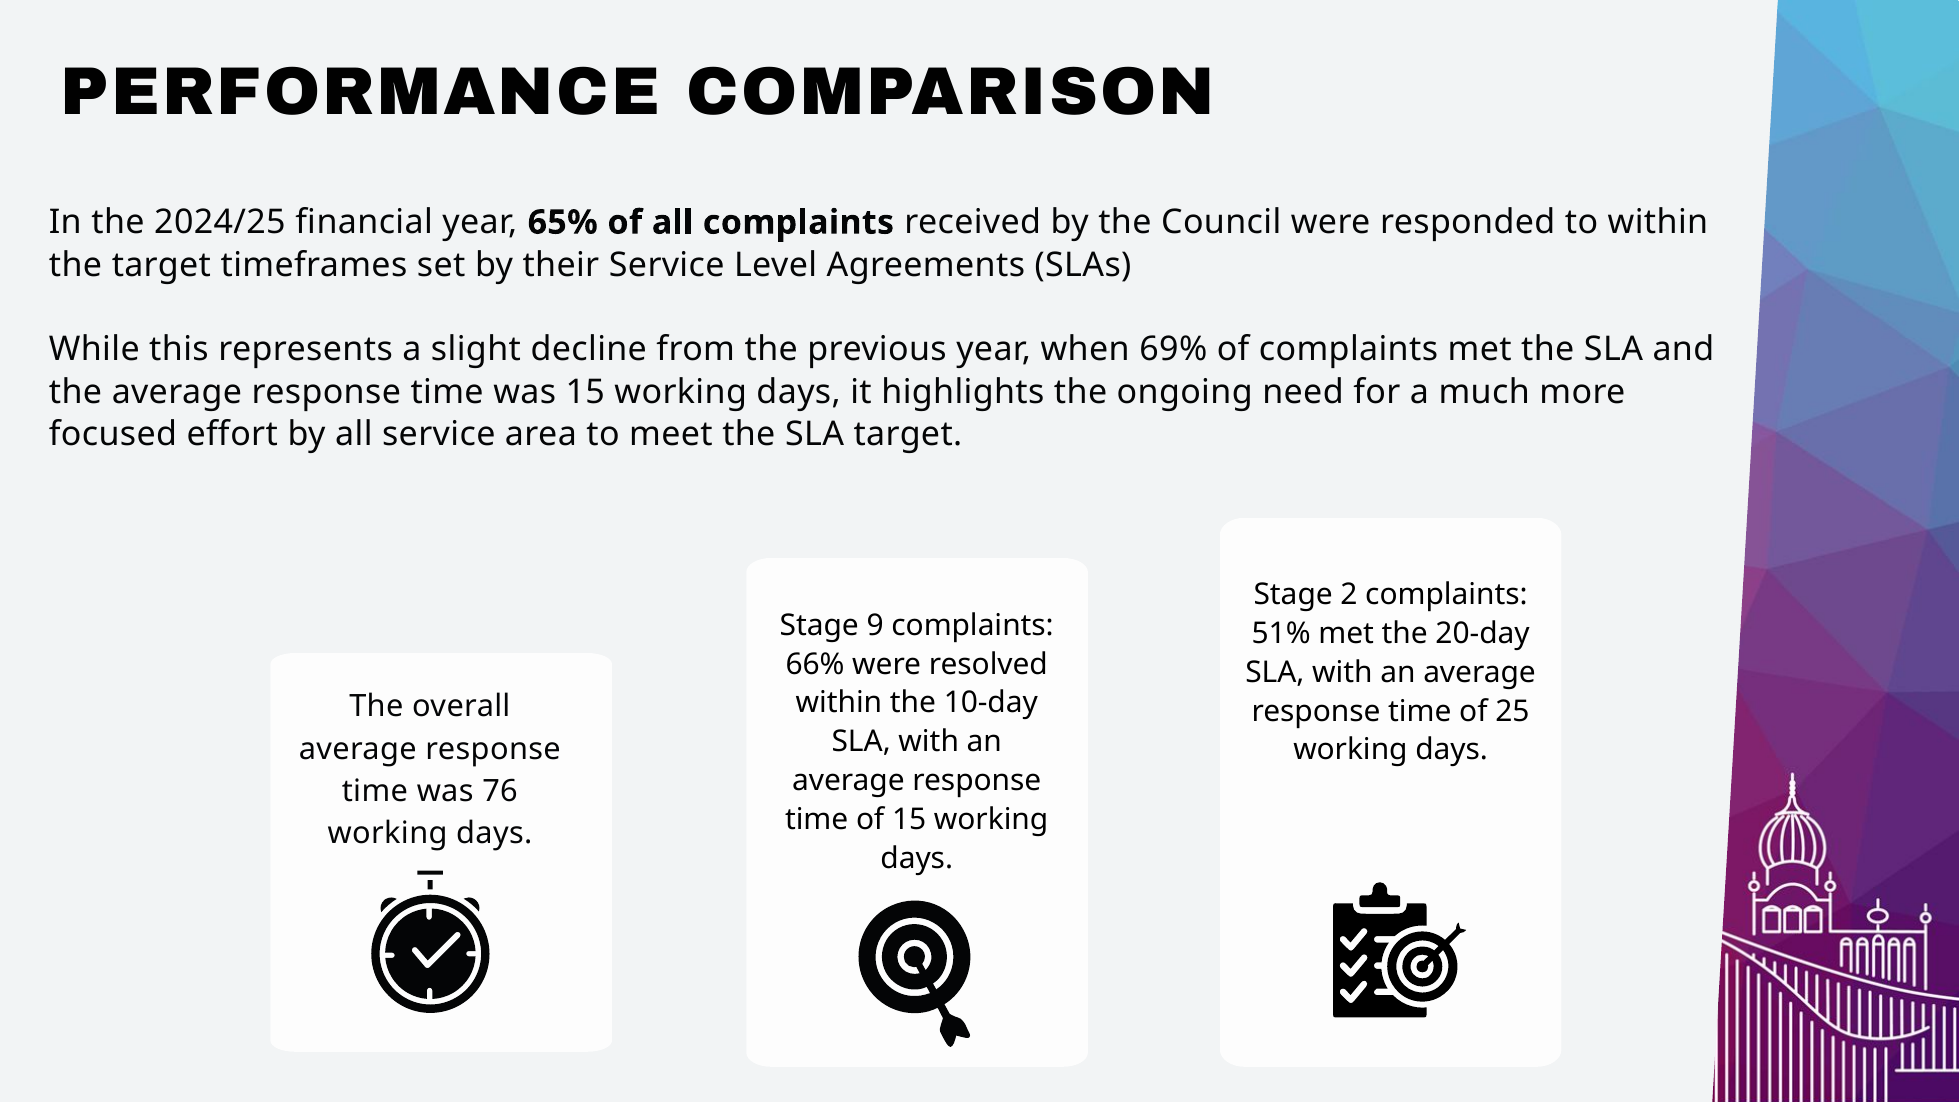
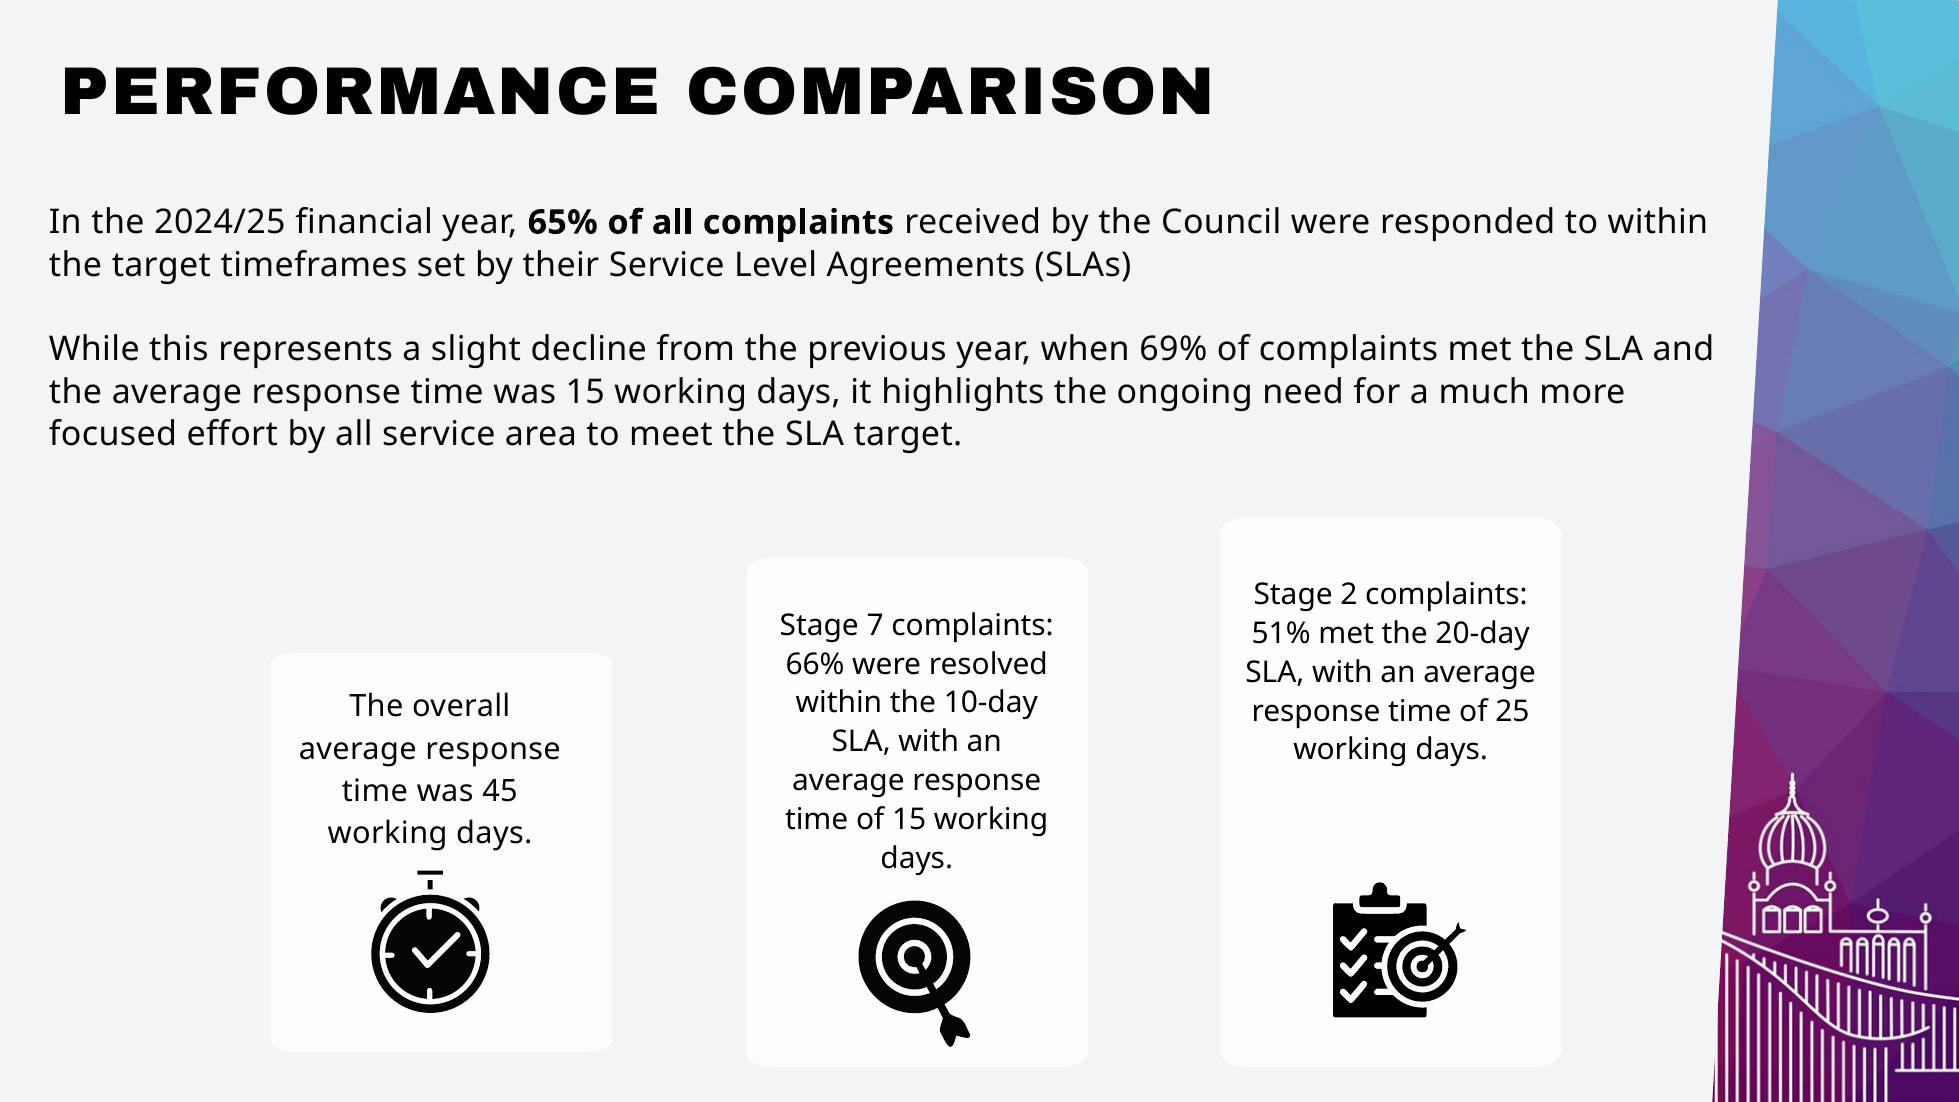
9: 9 -> 7 (875, 625)
76: 76 -> 45 (500, 791)
